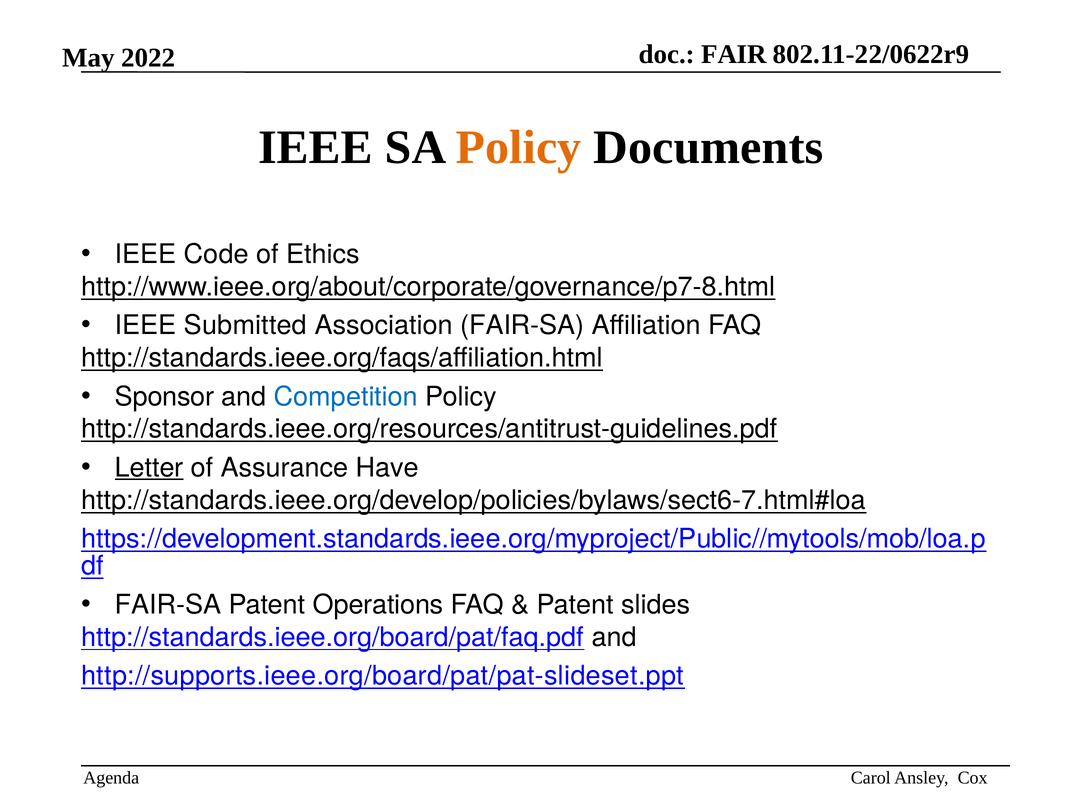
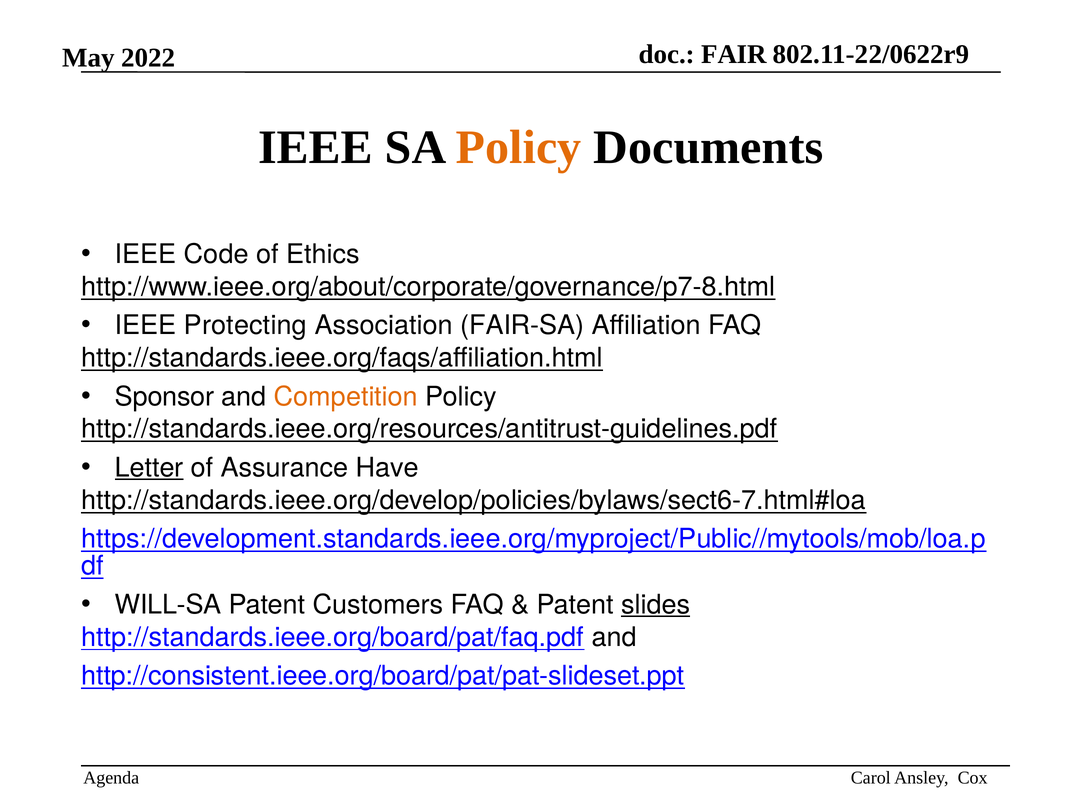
Submitted: Submitted -> Protecting (245, 326)
Competition colour: blue -> orange (346, 397)
FAIR-SA: FAIR-SA -> WILL-SA (168, 605)
Operations: Operations -> Customers (378, 605)
slides underline: none -> present (656, 605)
http://supports.ieee.org/board/pat/pat-slideset.ppt: http://supports.ieee.org/board/pat/pat-slideset.ppt -> http://consistent.ieee.org/board/pat/pat-slideset.ppt (383, 676)
